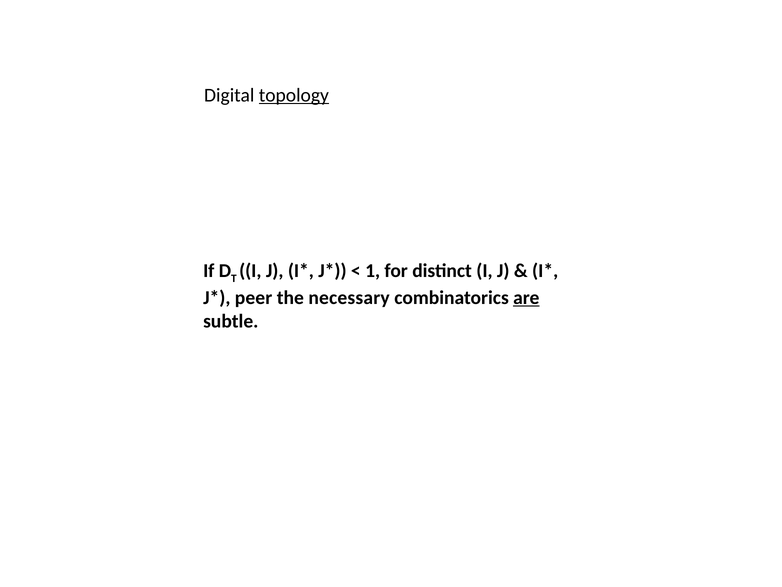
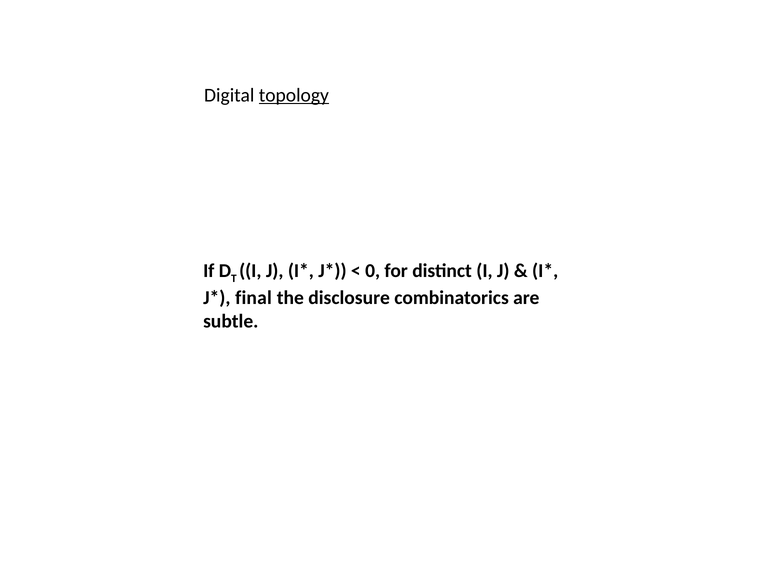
1: 1 -> 0 (373, 271)
peer: peer -> final (253, 297)
necessary: necessary -> disclosure (349, 297)
are underline: present -> none (526, 297)
